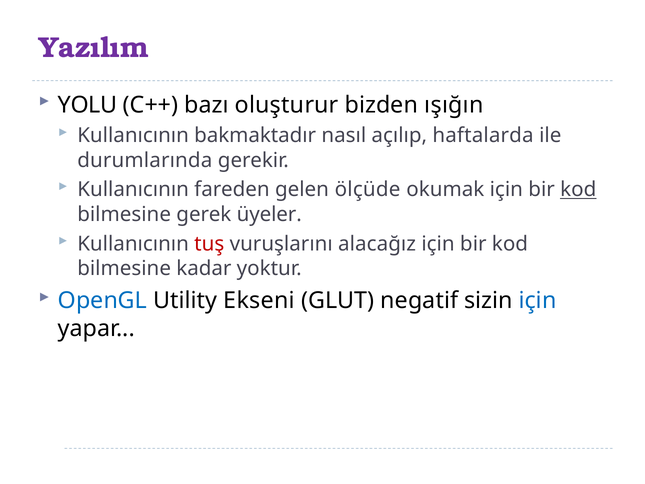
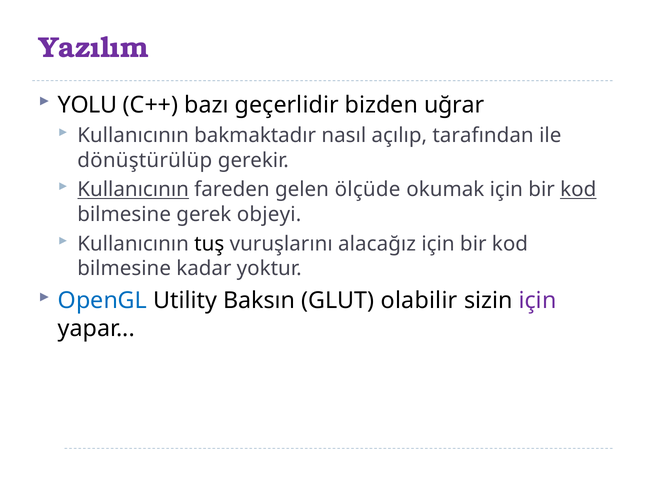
oluşturur: oluşturur -> geçerlidir (287, 105)
ışığın: ışığın -> uğrar (454, 105)
haftalarda: haftalarda -> tarafından (483, 136)
durumlarında: durumlarında -> dönüştürülüp (145, 160)
Kullanıcının underline: none -> present (133, 190)
üyeler: üyeler -> objeyi (269, 214)
tuş colour: red -> black (209, 244)
Ekseni: Ekseni -> Baksın (259, 300)
negatif: negatif -> olabilir (419, 300)
için colour: blue -> purple (538, 300)
